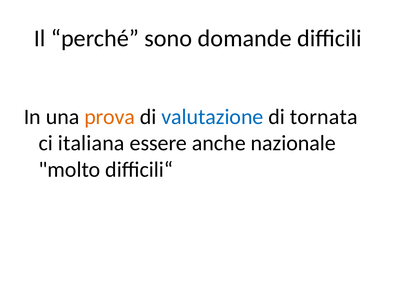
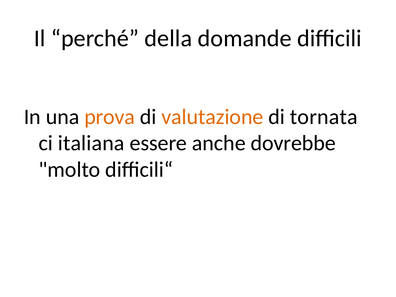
sono: sono -> della (168, 38)
valutazione colour: blue -> orange (212, 117)
nazionale: nazionale -> dovrebbe (293, 143)
